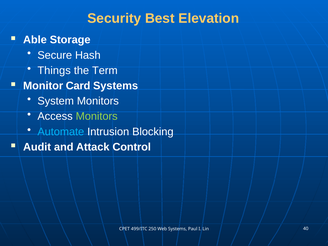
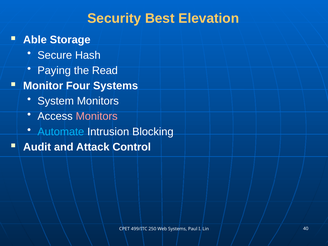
Things: Things -> Paying (54, 70)
Term: Term -> Read (105, 70)
Card: Card -> Four (78, 86)
Monitors colour: light green -> pink (97, 116)
